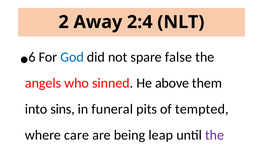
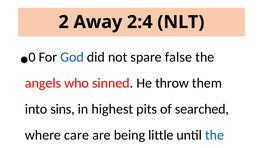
6: 6 -> 0 (32, 57)
above: above -> throw (172, 83)
funeral: funeral -> highest (112, 109)
tempted: tempted -> searched (202, 109)
leap: leap -> little (161, 135)
the colour: purple -> blue (215, 135)
